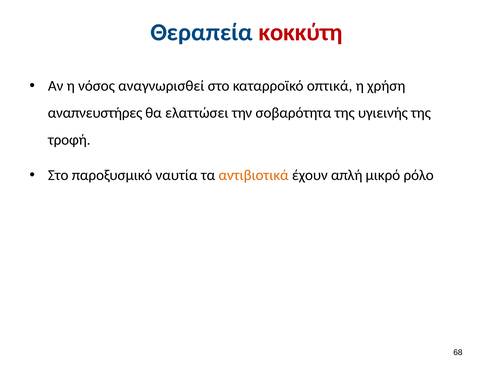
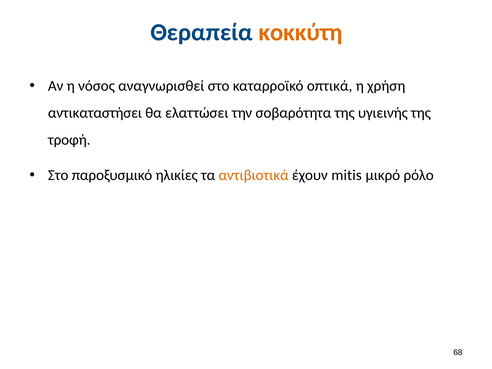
κοκκύτη colour: red -> orange (301, 32)
αναπνευστήρες: αναπνευστήρες -> αντικαταστήσει (95, 113)
ναυτία: ναυτία -> ηλικίες (177, 175)
απλή: απλή -> mitis (347, 175)
